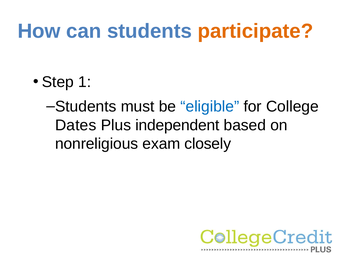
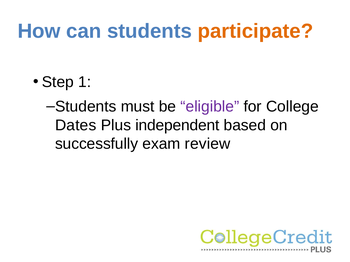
eligible colour: blue -> purple (210, 107)
nonreligious: nonreligious -> successfully (97, 144)
closely: closely -> review (208, 144)
